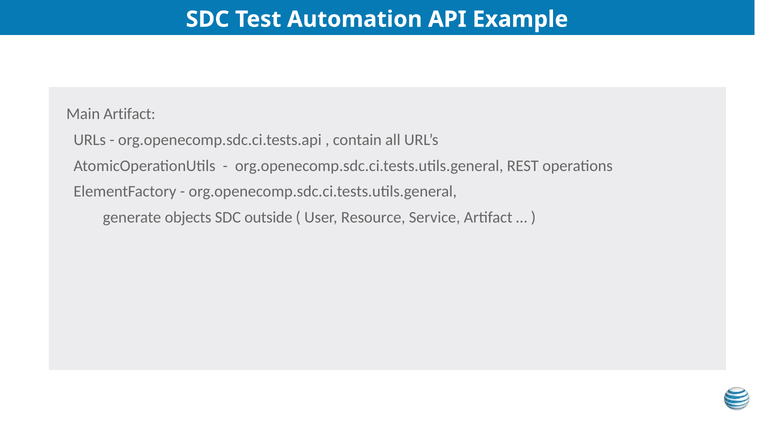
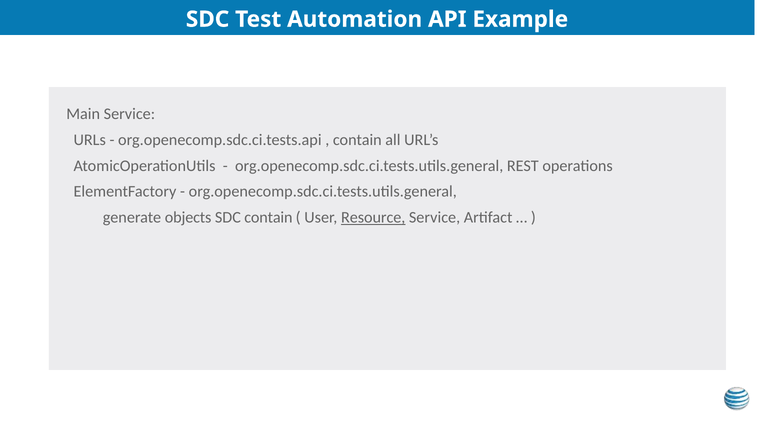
Main Artifact: Artifact -> Service (129, 114)
SDC outside: outside -> contain (268, 218)
Resource underline: none -> present (373, 218)
